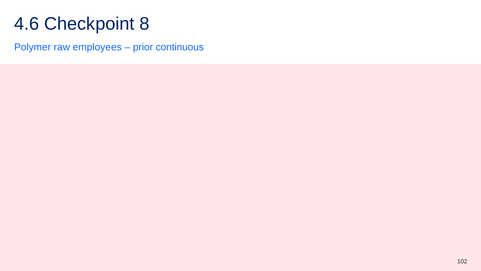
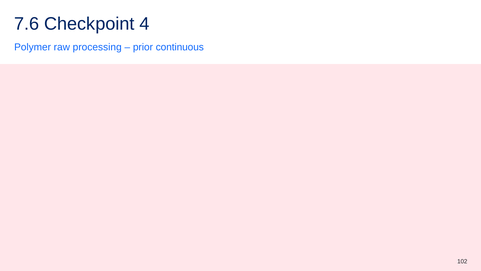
4.6: 4.6 -> 7.6 (27, 24)
8: 8 -> 4 (145, 24)
employees: employees -> processing (97, 47)
